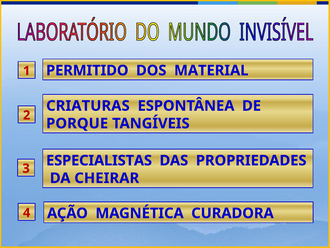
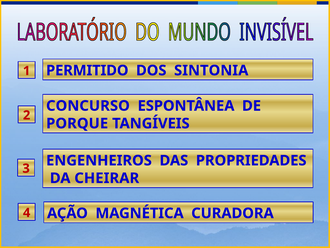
MATERIAL: MATERIAL -> SINTONIA (211, 70)
CRIATURAS: CRIATURAS -> CONCURSO (88, 106)
ESPECIALISTAS: ESPECIALISTAS -> ENGENHEIROS (99, 160)
